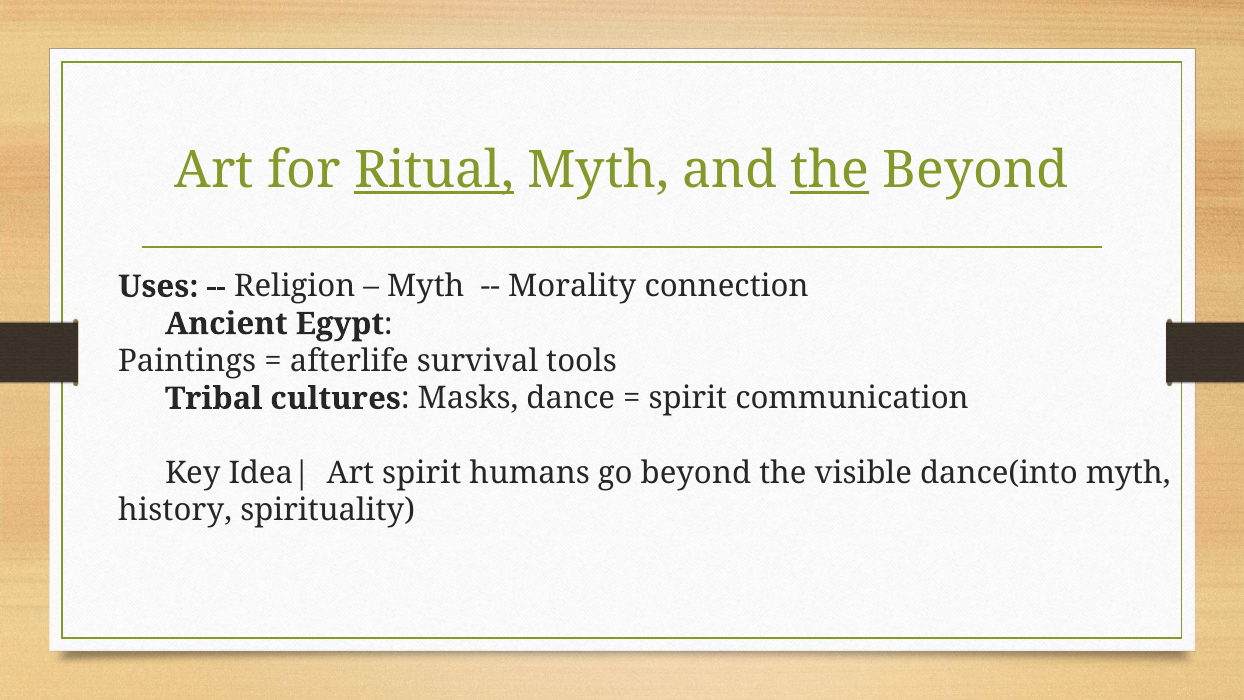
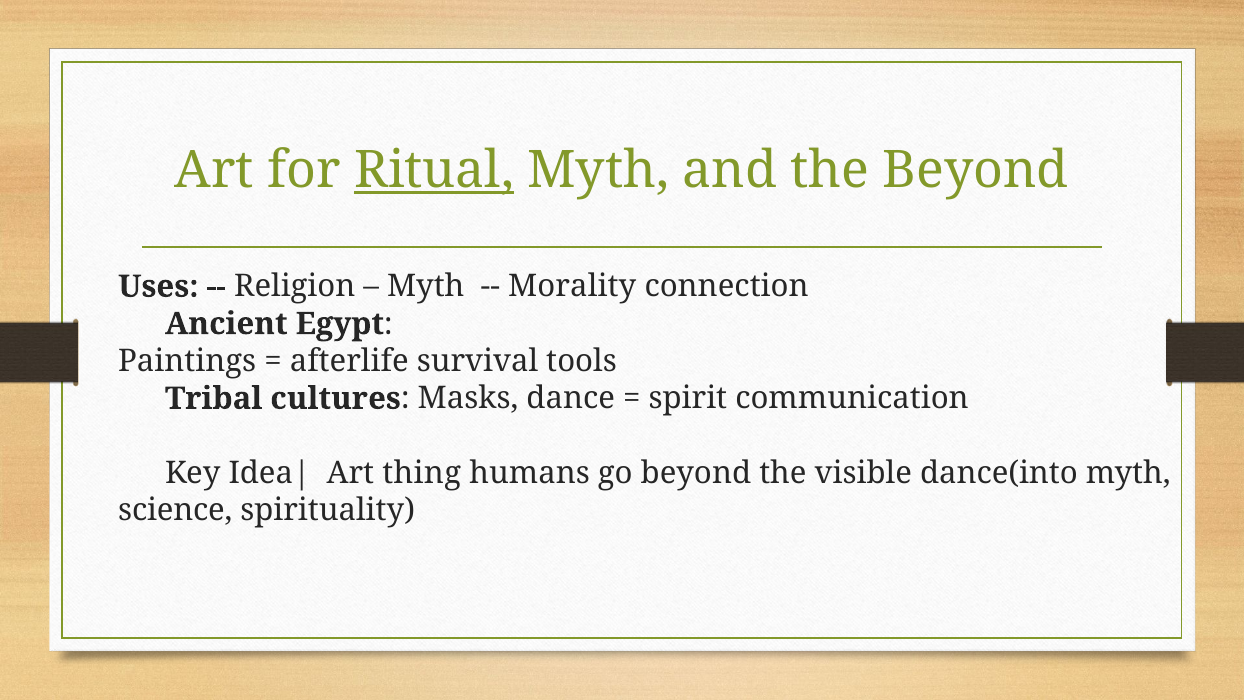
the underline: present -> none (830, 170)
Art spirit: spirit -> thing (422, 473)
history: history -> science (175, 510)
